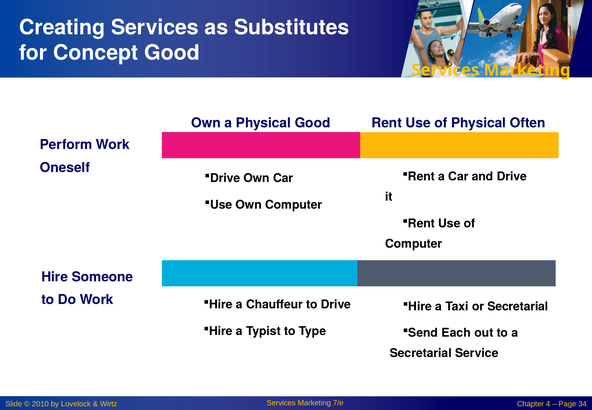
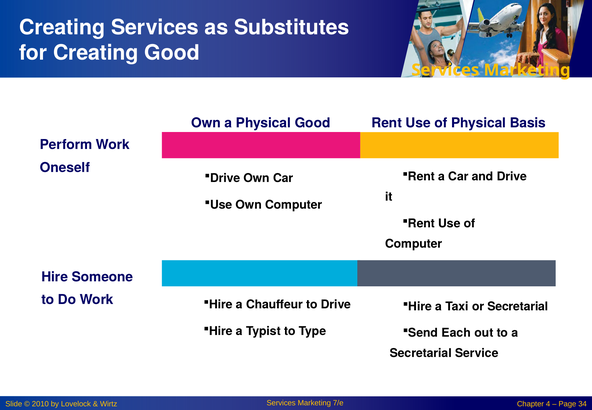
for Concept: Concept -> Creating (96, 53)
Often: Often -> Basis (528, 123)
